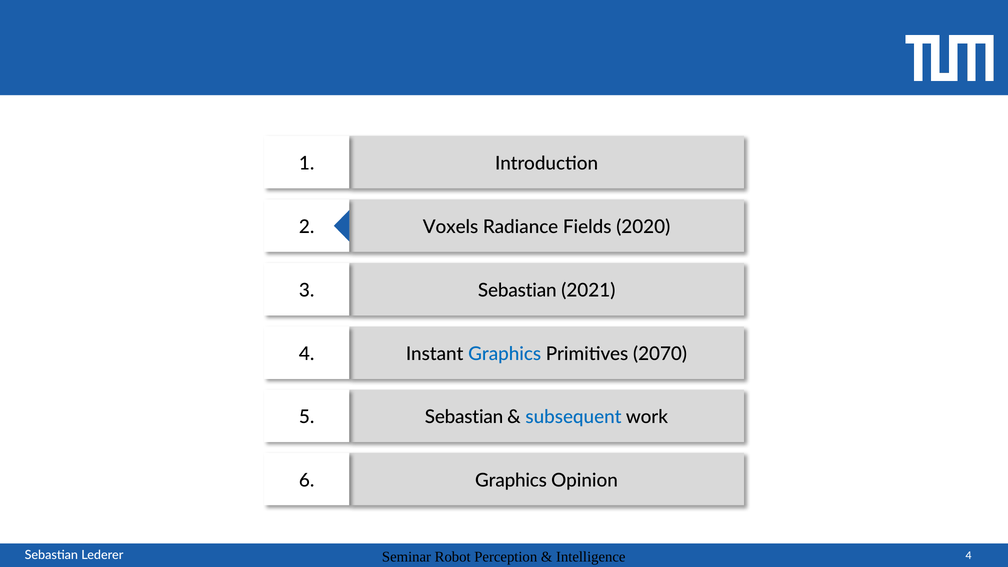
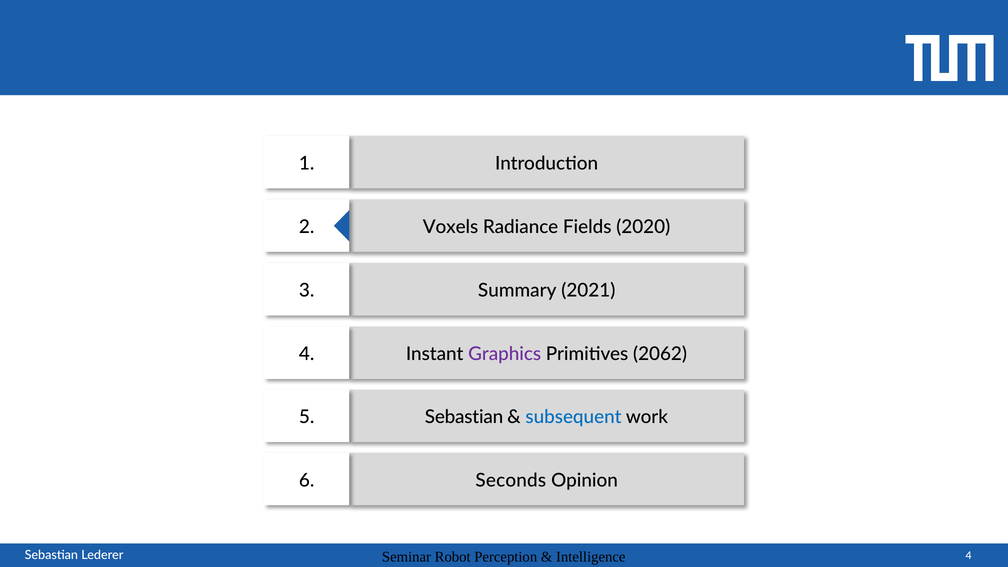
Sebastian: Sebastian -> Summary (517, 291)
Graphics colour: blue -> purple (505, 354)
2070: 2070 -> 2062 (660, 354)
Graphics: Graphics -> Seconds (511, 480)
